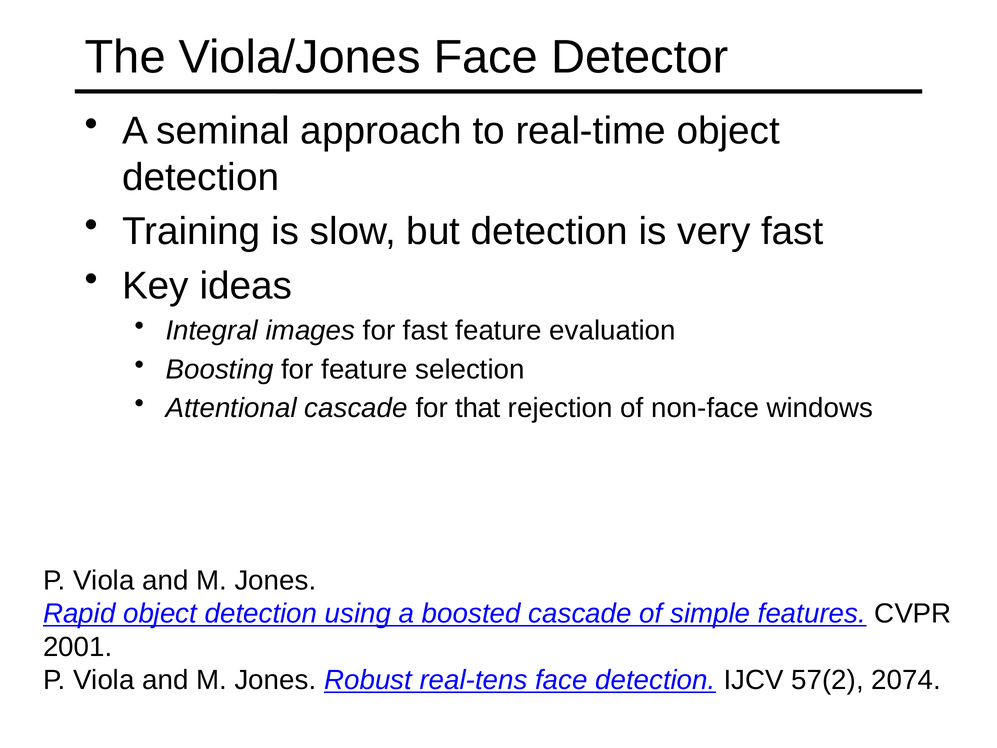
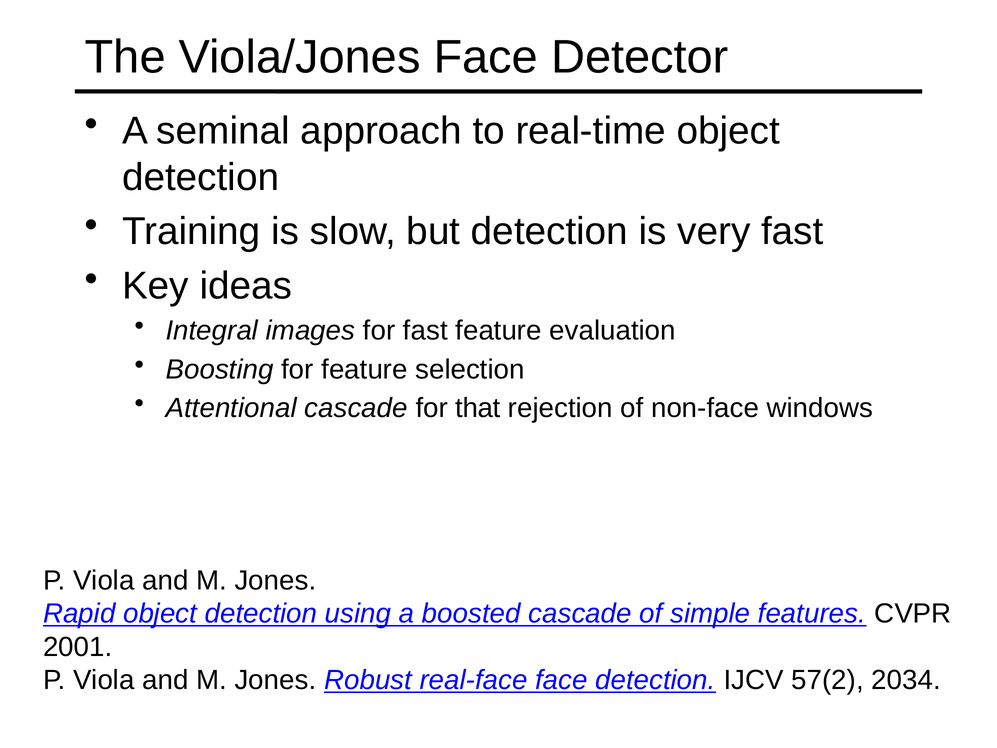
real-tens: real-tens -> real-face (474, 680)
2074: 2074 -> 2034 (906, 680)
